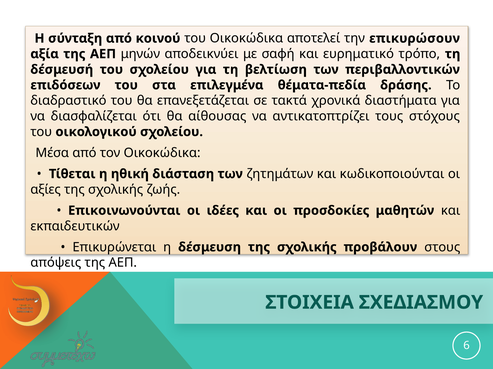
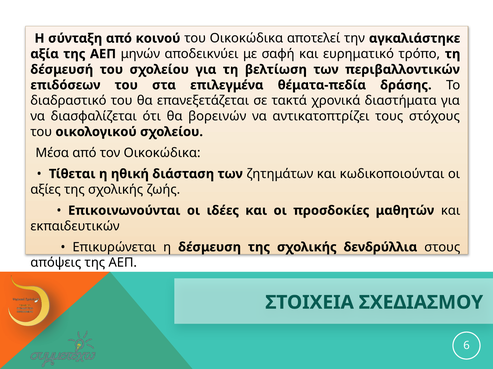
επικυρώσουν: επικυρώσουν -> αγκαλιάστηκε (415, 38)
αίθουσας: αίθουσας -> βορεινών (217, 116)
προβάλουν: προβάλουν -> δενδρύλλια (380, 248)
